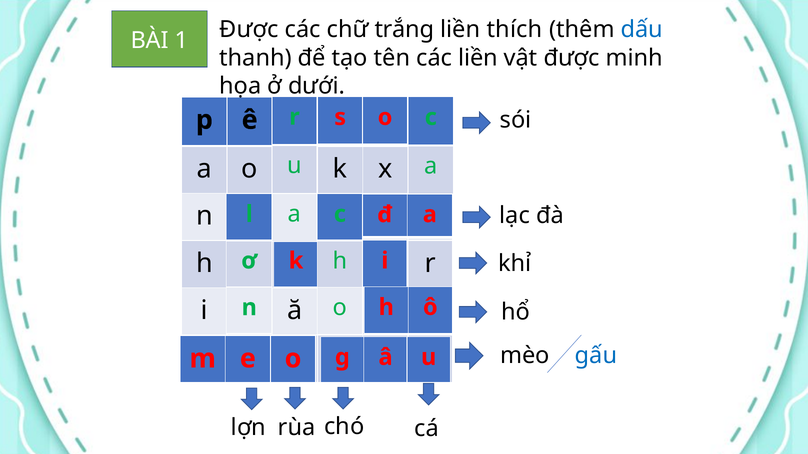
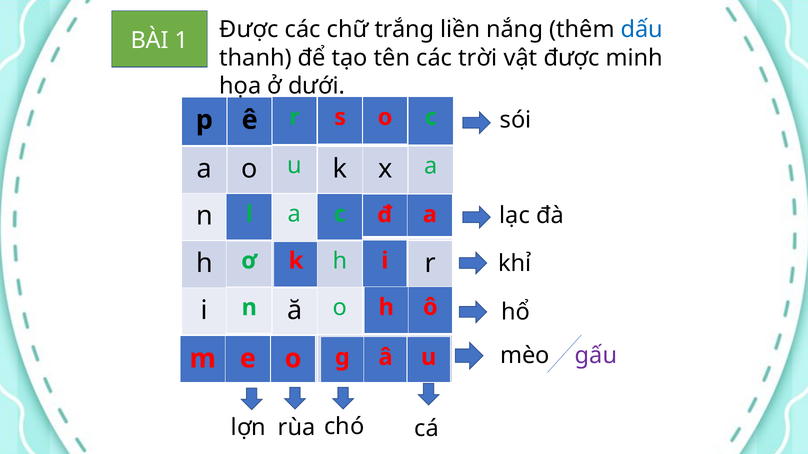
thích: thích -> nắng (515, 30)
các liền: liền -> trời (478, 58)
gấu colour: blue -> purple (596, 356)
